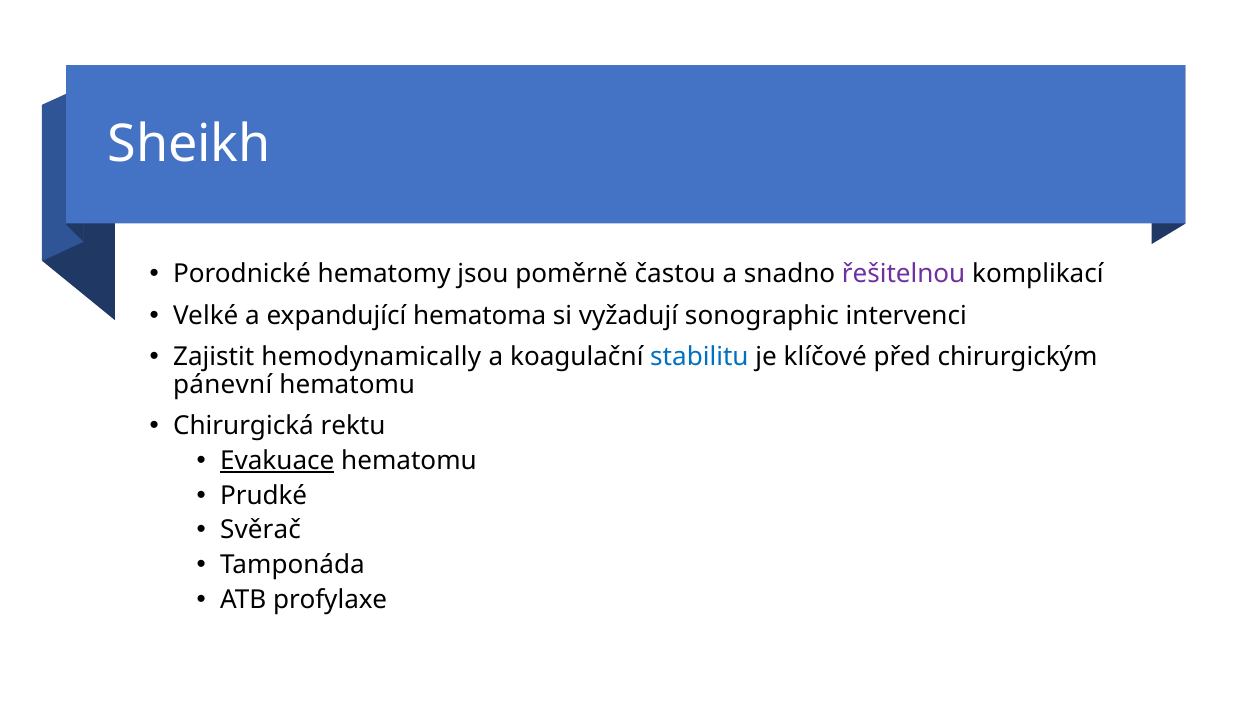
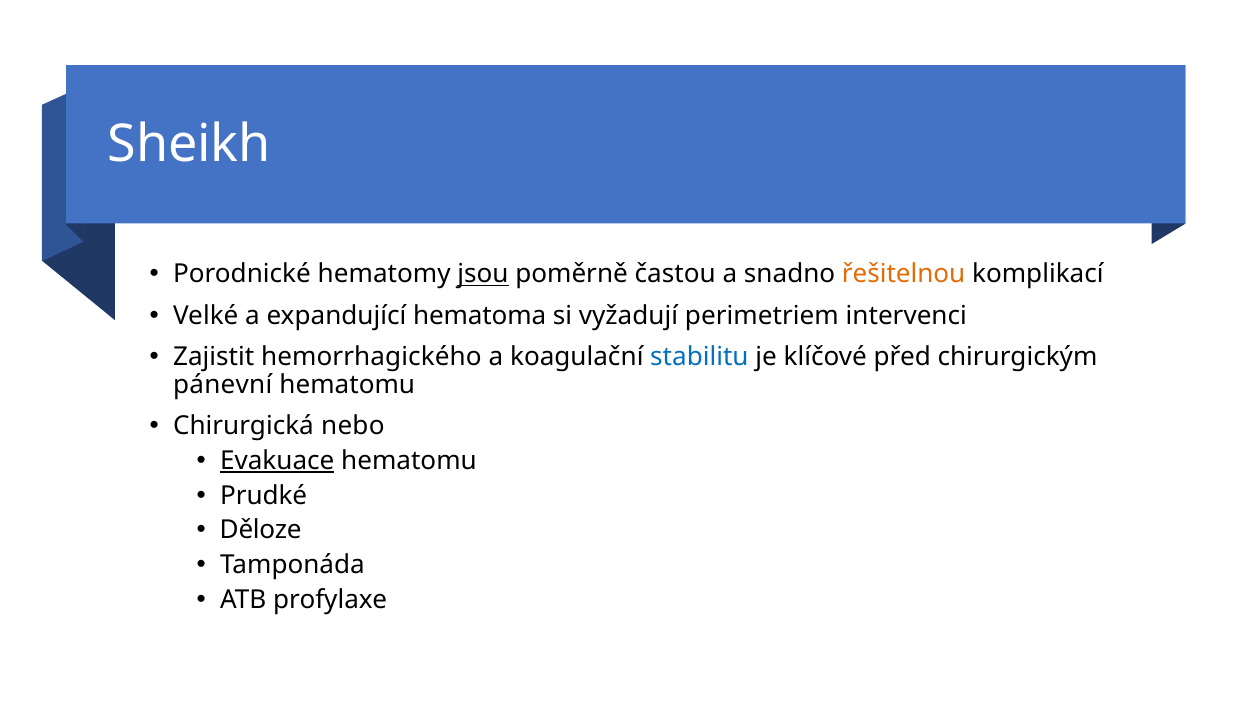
jsou underline: none -> present (483, 274)
řešitelnou colour: purple -> orange (904, 274)
sonographic: sonographic -> perimetriem (762, 315)
hemodynamically: hemodynamically -> hemorrhagického (371, 357)
rektu: rektu -> nebo (353, 426)
Svěrač: Svěrač -> Děloze (261, 530)
